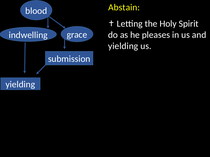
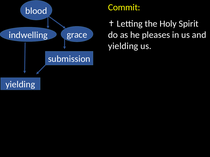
Abstain: Abstain -> Commit (124, 7)
